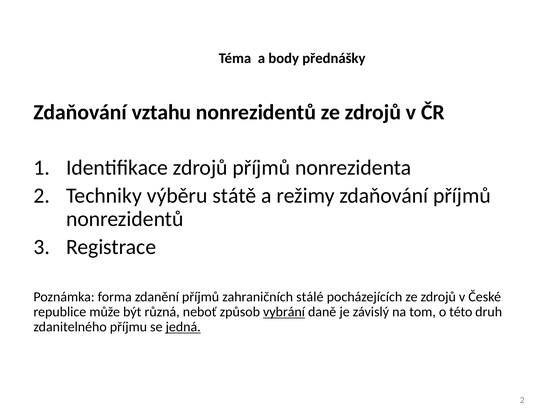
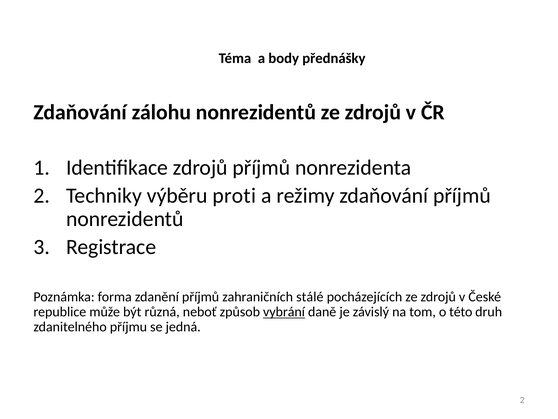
vztahu: vztahu -> zálohu (161, 112)
státě: státě -> proti (234, 195)
jedná underline: present -> none (183, 327)
